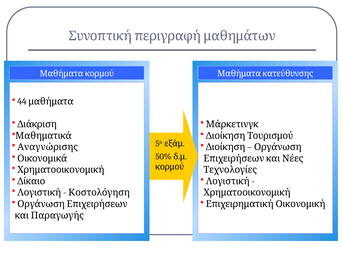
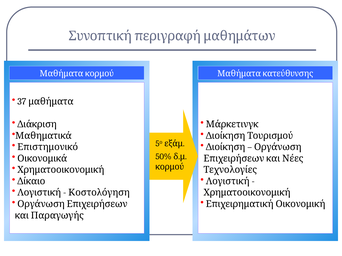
44: 44 -> 37 (22, 102)
Αναγνώρισης: Αναγνώρισης -> Επιστημονικό (48, 147)
